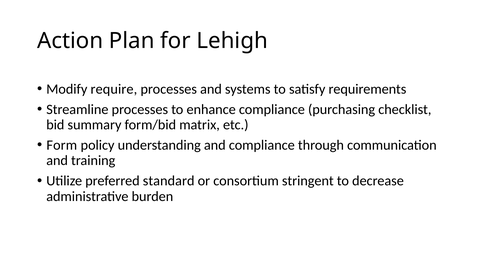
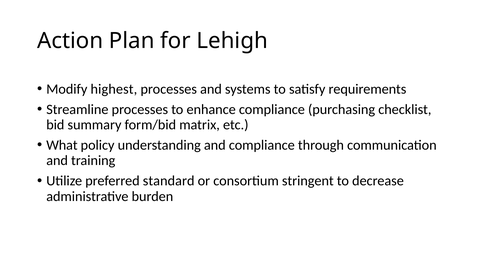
require: require -> highest (114, 89)
Form: Form -> What (62, 145)
